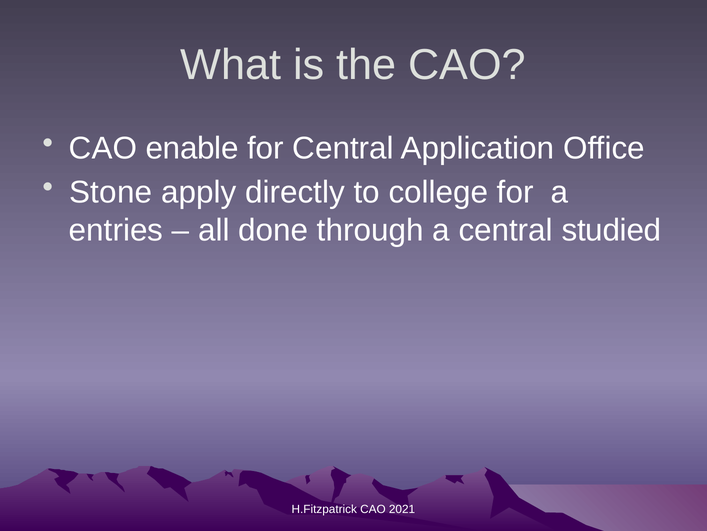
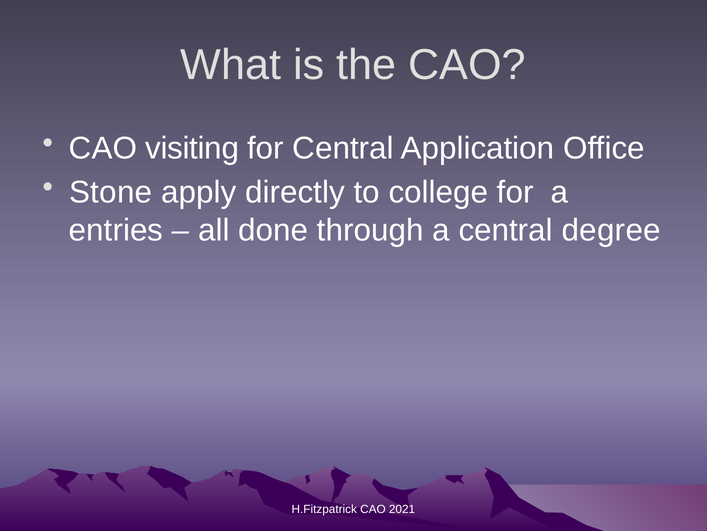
enable: enable -> visiting (192, 148)
studied: studied -> degree (611, 230)
